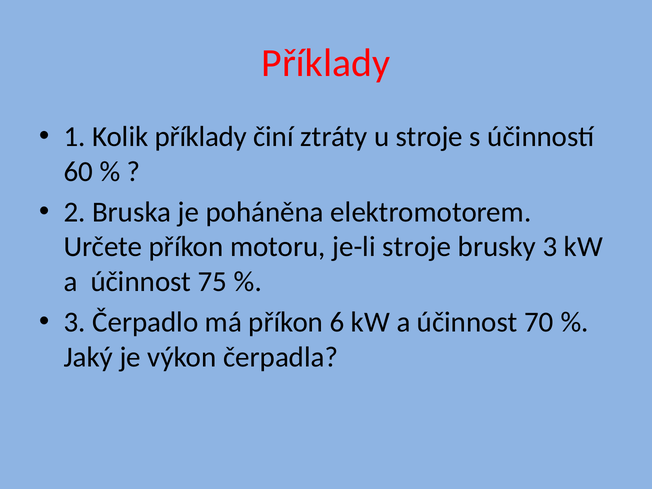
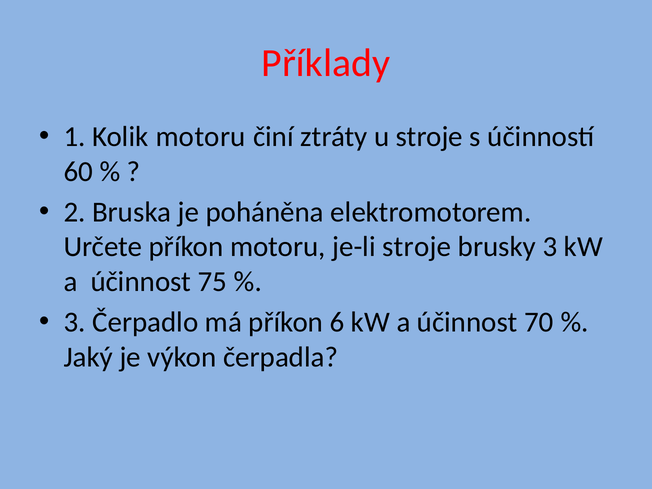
Kolik příklady: příklady -> motoru (201, 137)
